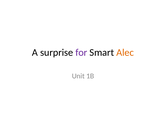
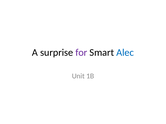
Alec colour: orange -> blue (125, 53)
